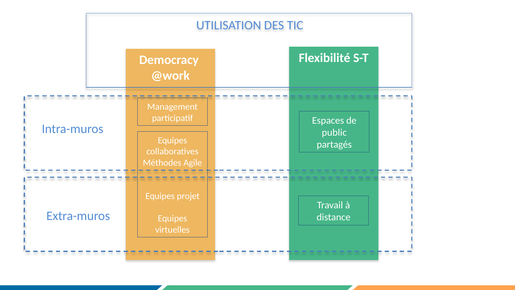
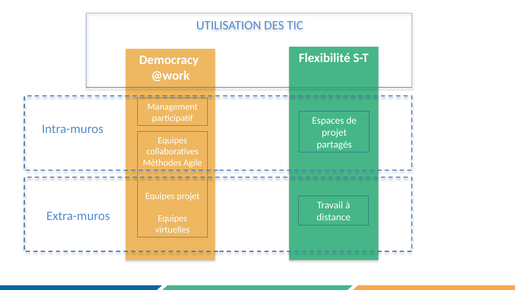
public: public -> projet (334, 132)
